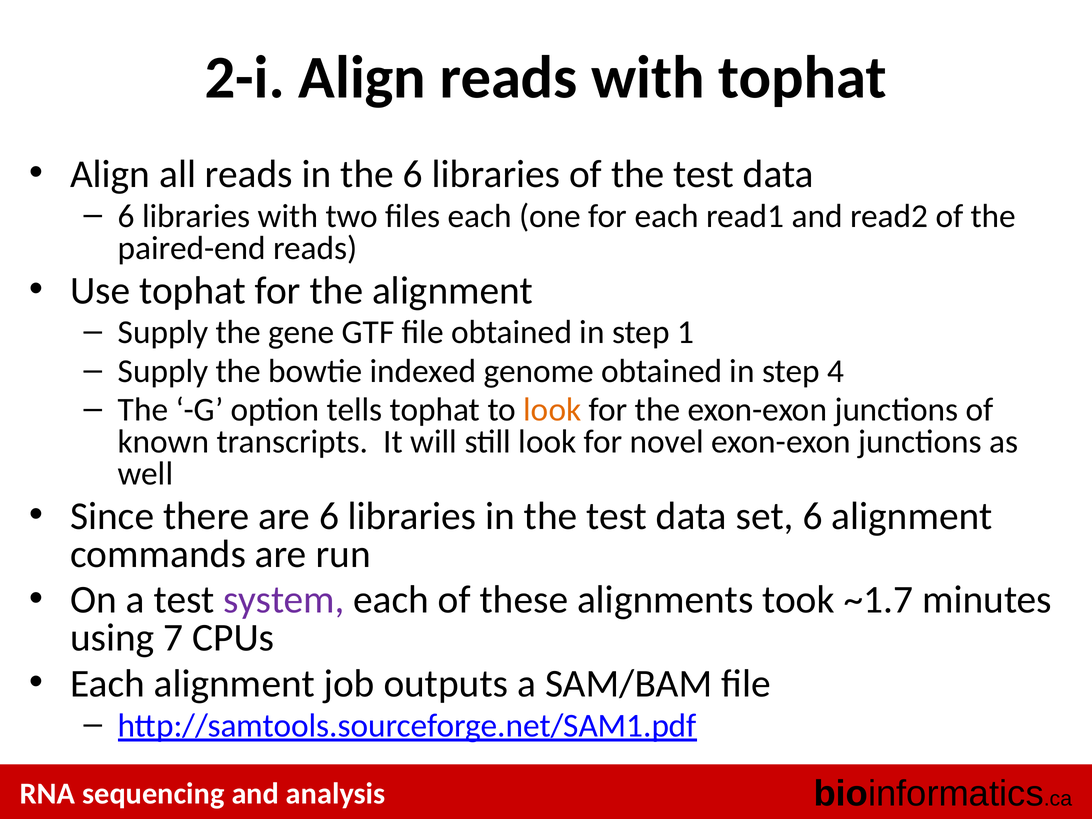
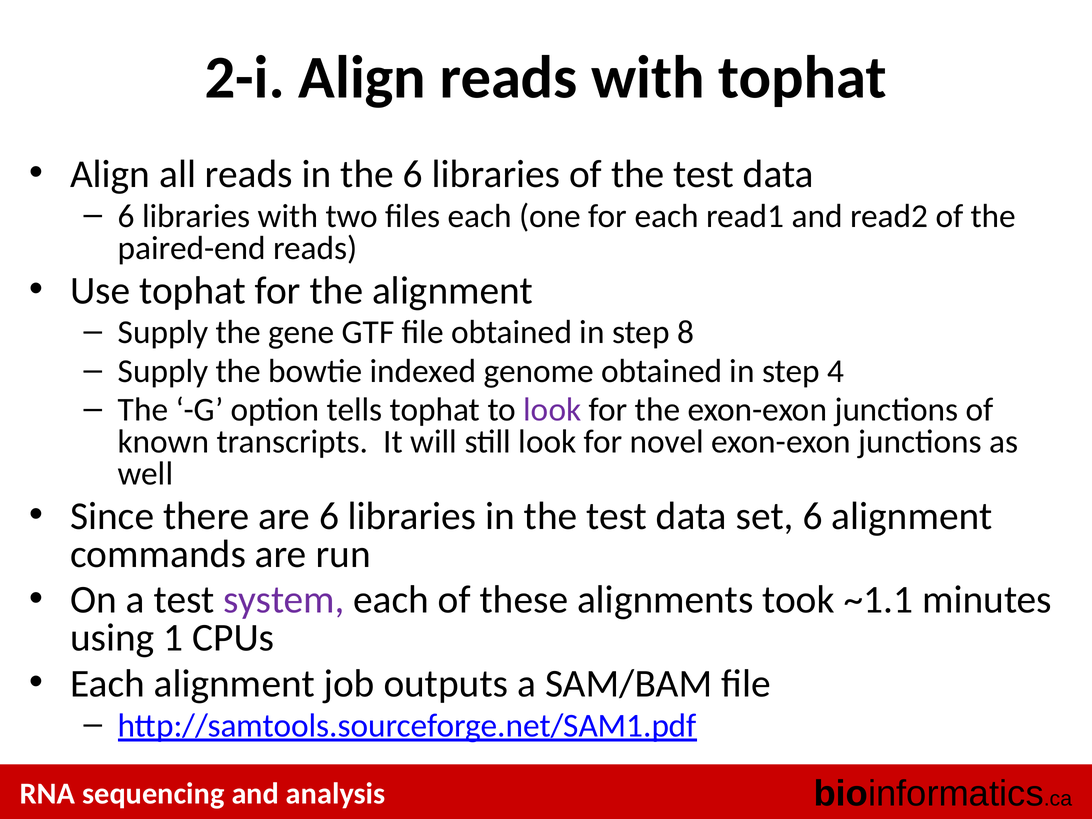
1: 1 -> 8 (686, 332)
look colour: orange -> purple (552, 410)
~1.7: ~1.7 -> ~1.1 (878, 600)
7: 7 -> 1 (173, 638)
